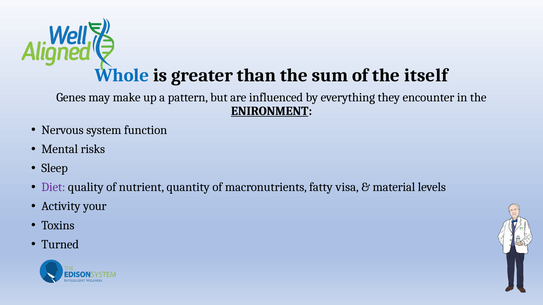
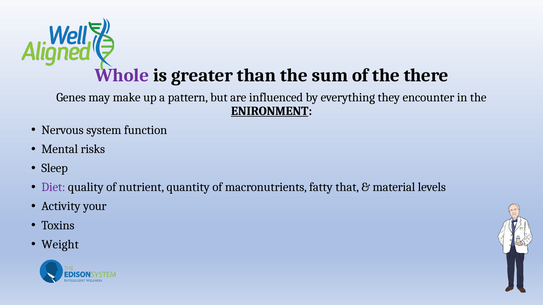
Whole colour: blue -> purple (122, 76)
itself: itself -> there (426, 76)
visa: visa -> that (347, 187)
Turned: Turned -> Weight (60, 245)
